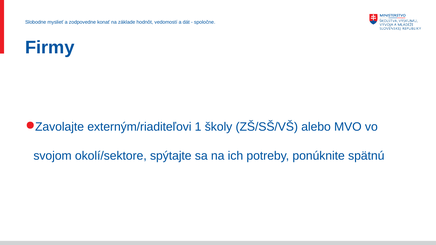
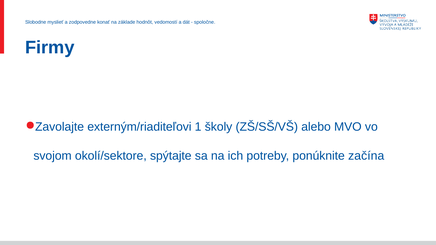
spätnú: spätnú -> začína (366, 156)
